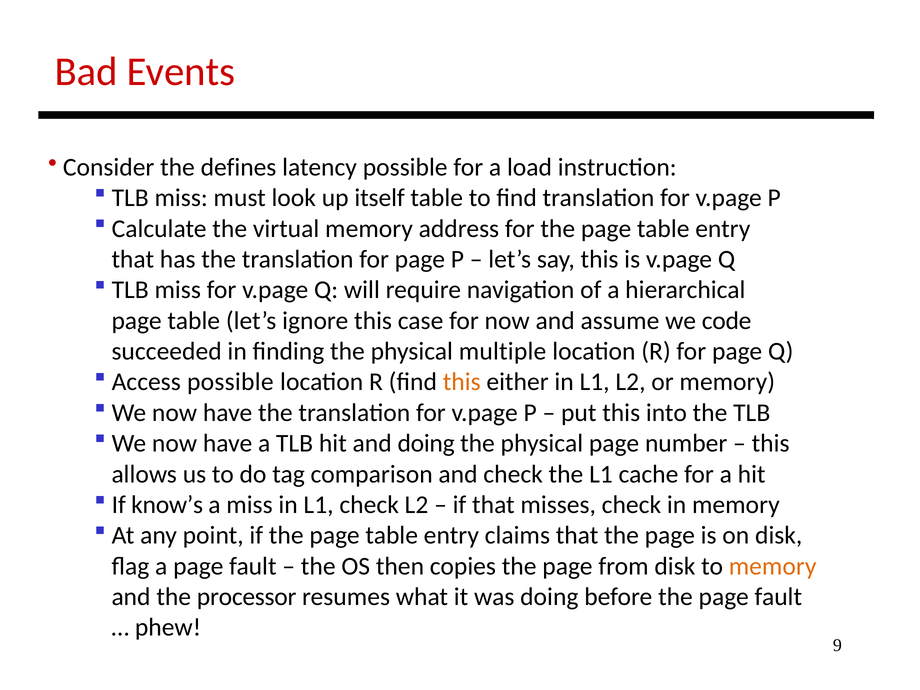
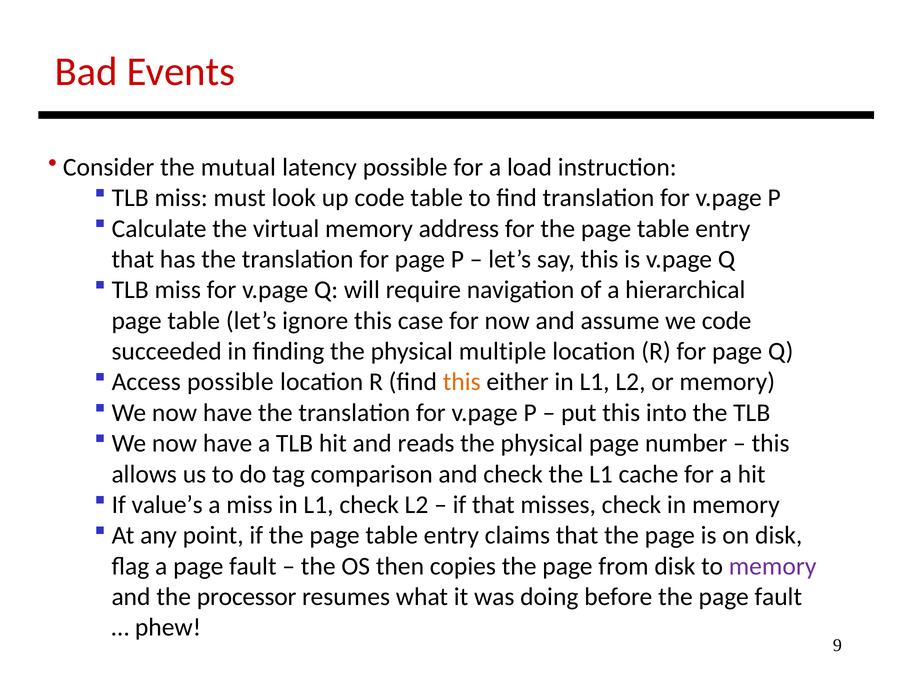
defines: defines -> mutual (238, 167)
up itself: itself -> code (380, 198)
and doing: doing -> reads (426, 443)
know’s: know’s -> value’s (167, 505)
memory colour: orange -> purple (773, 566)
